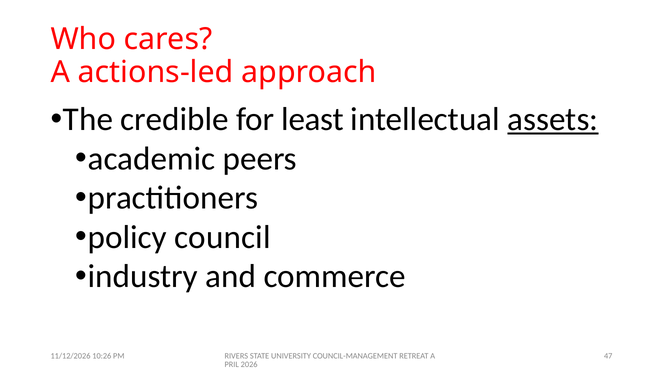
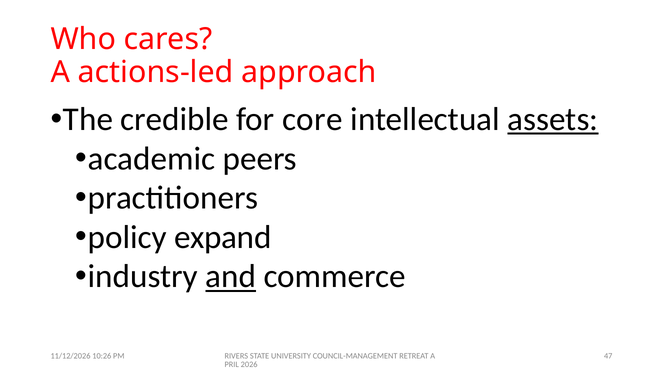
least: least -> core (312, 119)
council: council -> expand (223, 237)
and underline: none -> present (231, 276)
